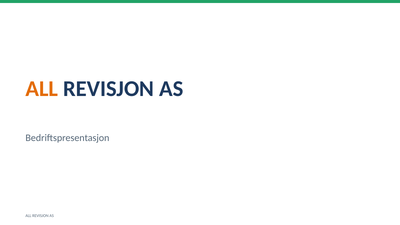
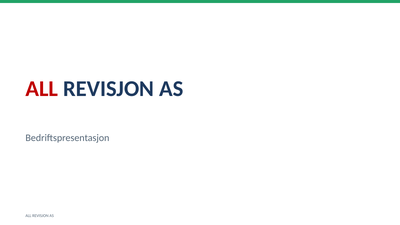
ALL colour: orange -> red (42, 89)
